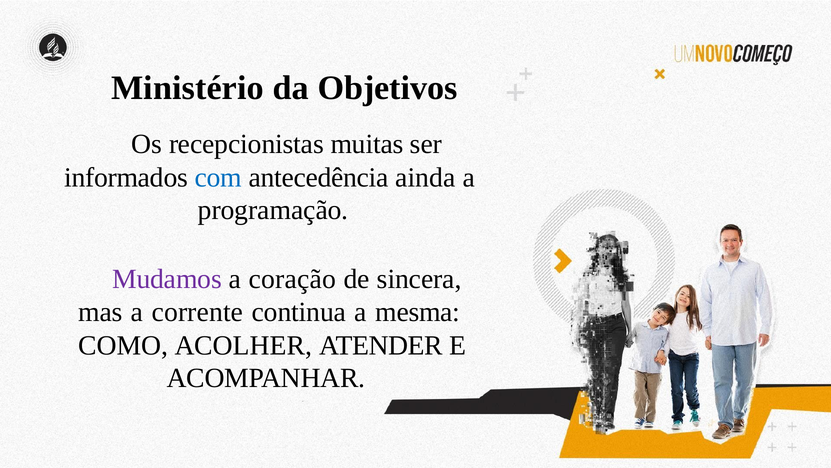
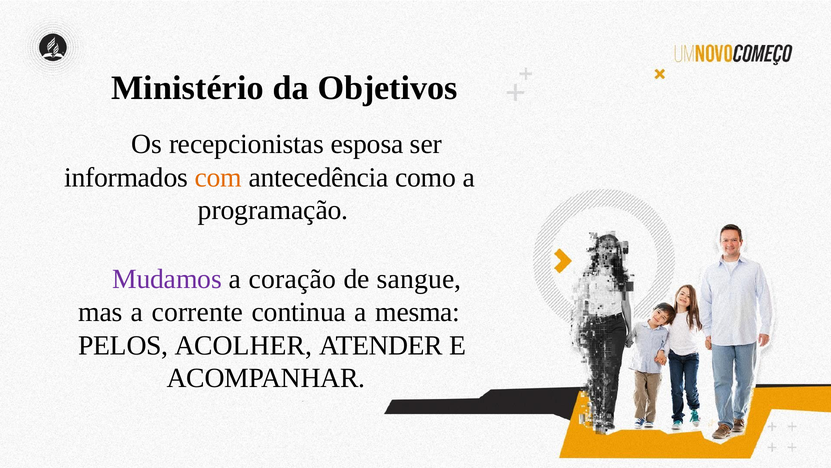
muitas: muitas -> esposa (367, 144)
com colour: blue -> orange (218, 177)
ainda: ainda -> como (426, 177)
sincera: sincera -> sangue (419, 279)
COMO: COMO -> PELOS (123, 345)
